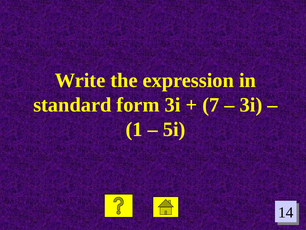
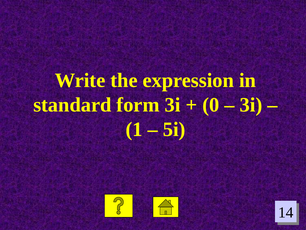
7: 7 -> 0 (211, 105)
